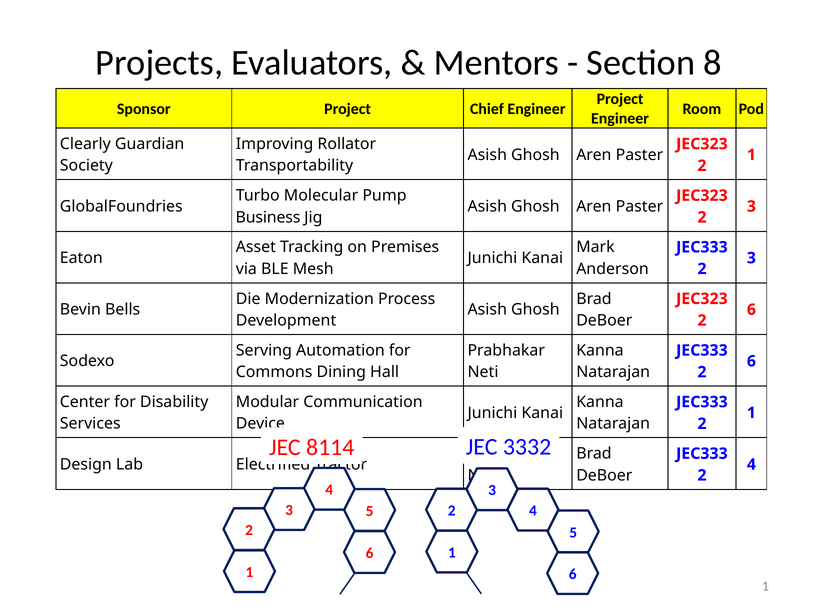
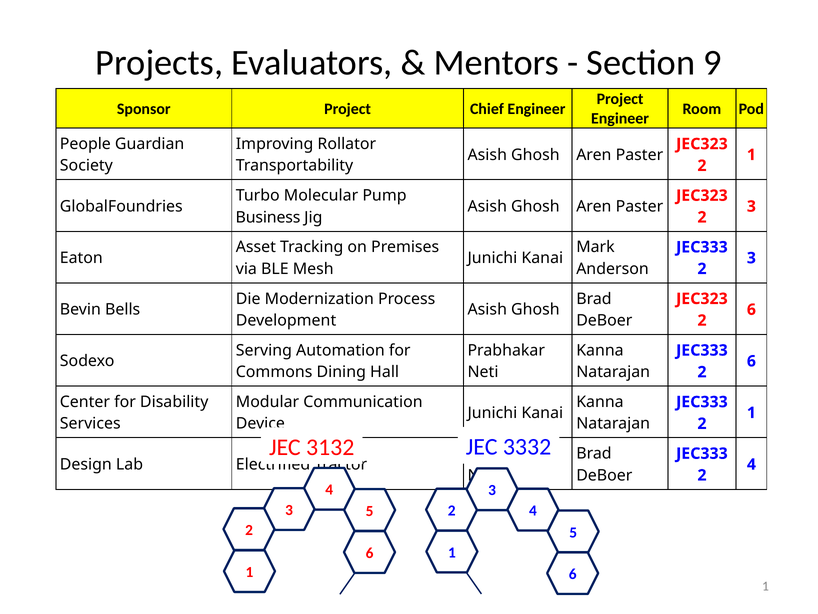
8: 8 -> 9 (713, 63)
Clearly: Clearly -> People (85, 144)
8114: 8114 -> 3132 (330, 447)
